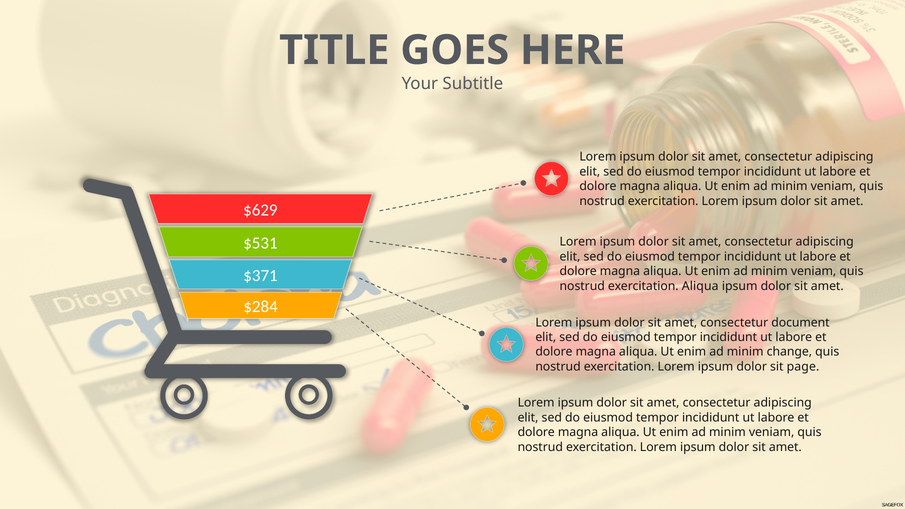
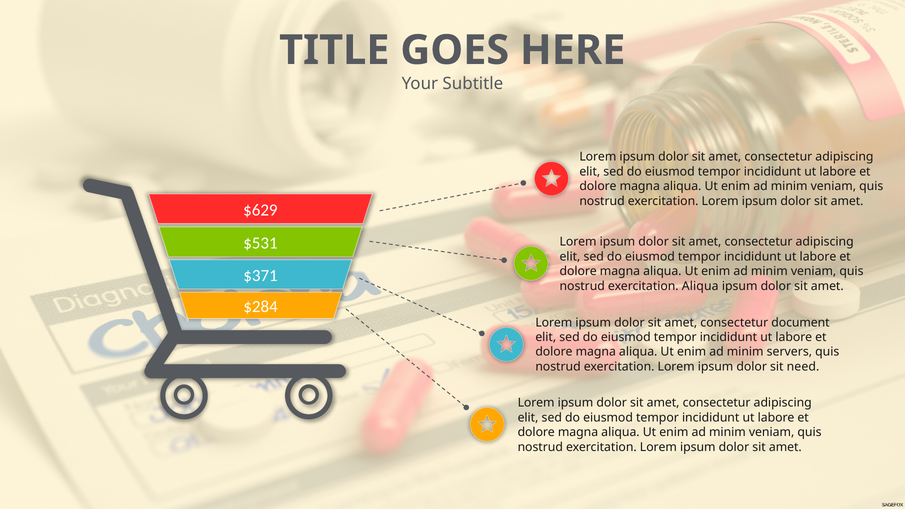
change: change -> servers (789, 352)
page: page -> need (803, 367)
